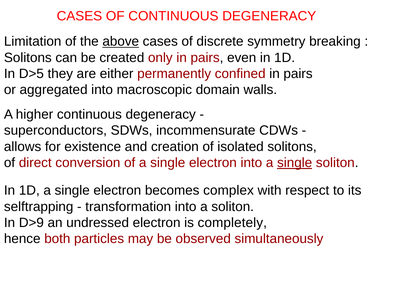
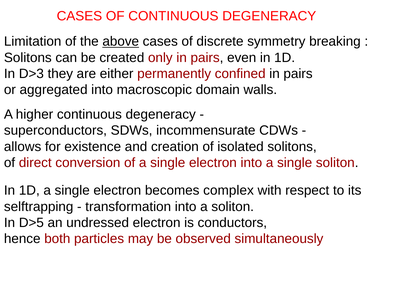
D>5: D>5 -> D>3 (31, 74)
single underline: present -> none (295, 163)
D>9: D>9 -> D>5 (31, 223)
completely: completely -> conductors (232, 223)
